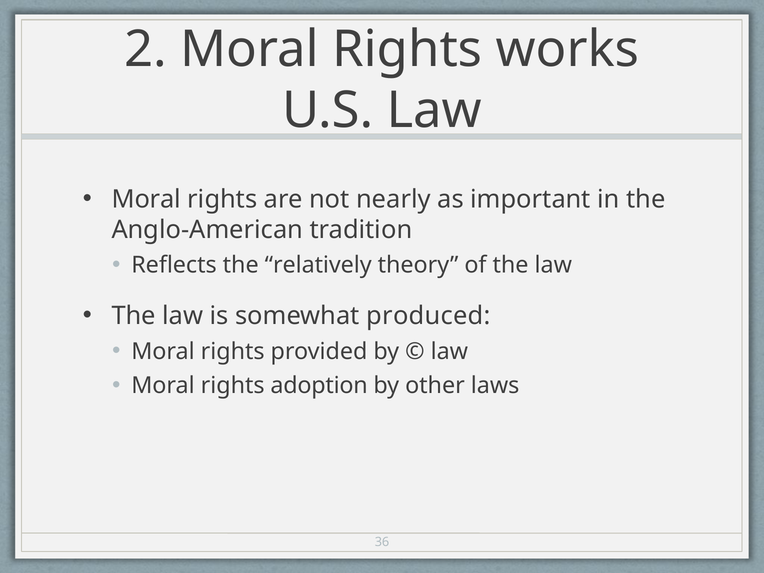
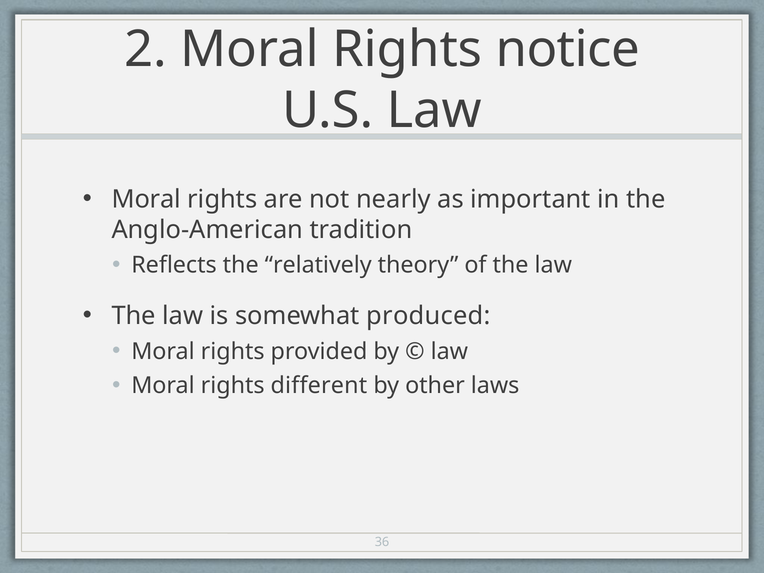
works: works -> notice (568, 49)
adoption: adoption -> different (319, 386)
